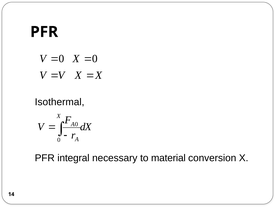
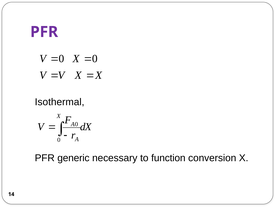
PFR colour: black -> purple (44, 32)
integral: integral -> generic (73, 157)
material: material -> function (168, 157)
